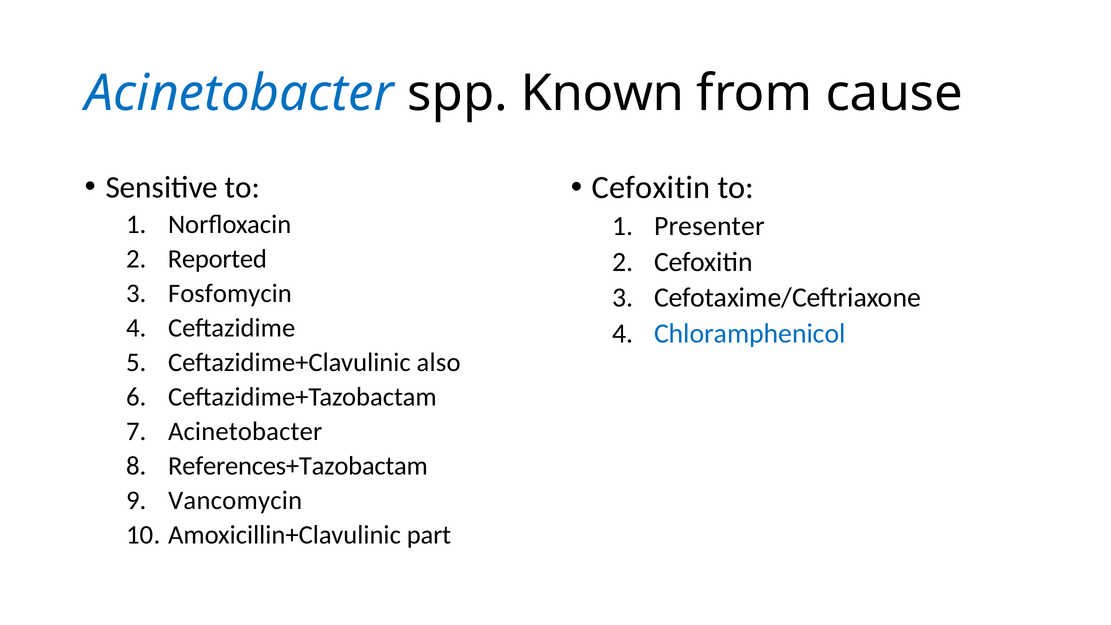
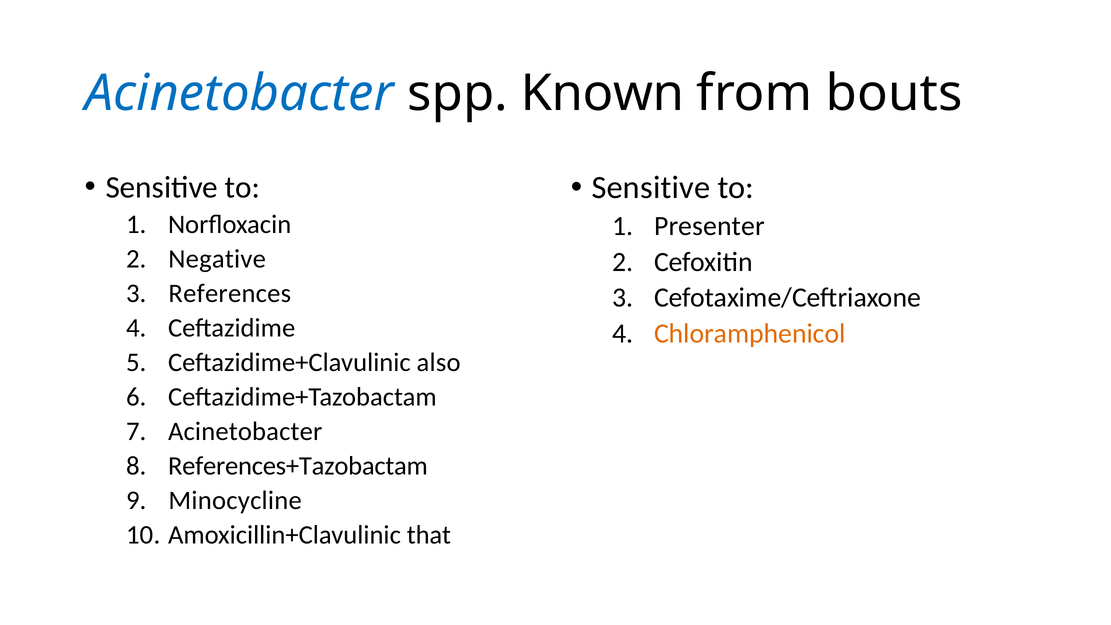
cause: cause -> bouts (894, 93)
Cefoxitin: Cefoxitin -> Sensitive (651, 188)
Reported: Reported -> Negative (217, 259)
Fosfomycin: Fosfomycin -> References (230, 293)
Chloramphenicol colour: blue -> orange (750, 333)
Vancomycin: Vancomycin -> Minocycline (235, 500)
part: part -> that (429, 535)
